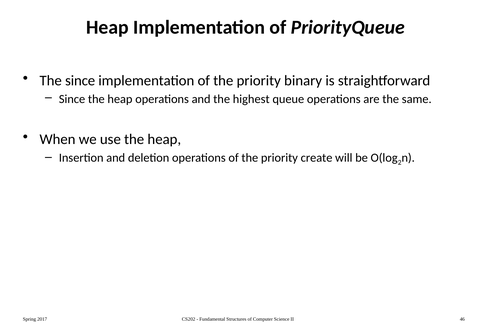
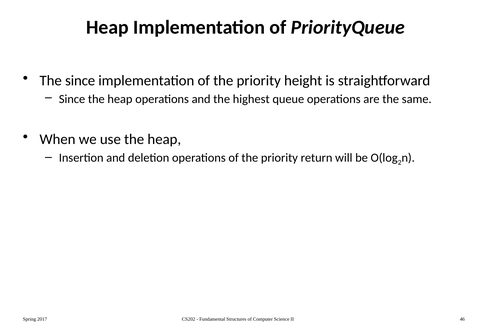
binary: binary -> height (303, 81)
create: create -> return (317, 158)
